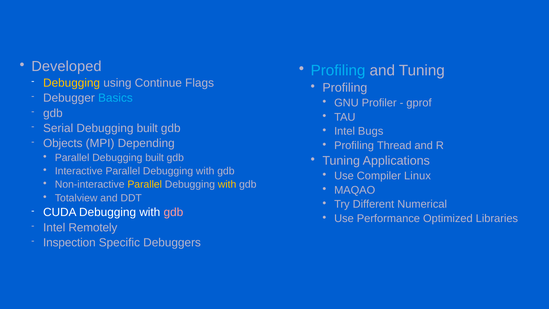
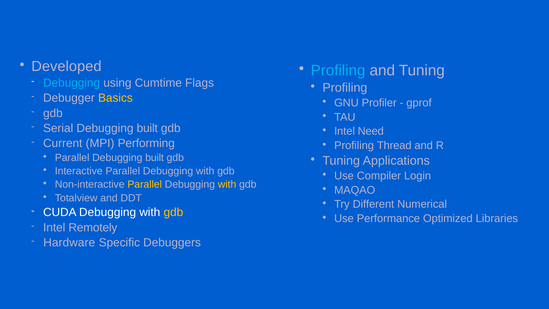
Debugging colour: yellow -> light blue (72, 83)
Continue: Continue -> Cumtime (158, 83)
Basics colour: light blue -> yellow (115, 98)
Bugs: Bugs -> Need (371, 131)
Objects: Objects -> Current (63, 143)
Depending: Depending -> Performing (146, 143)
Linux: Linux -> Login (418, 176)
gdb colour: pink -> yellow (173, 212)
Inspection: Inspection -> Hardware (69, 243)
